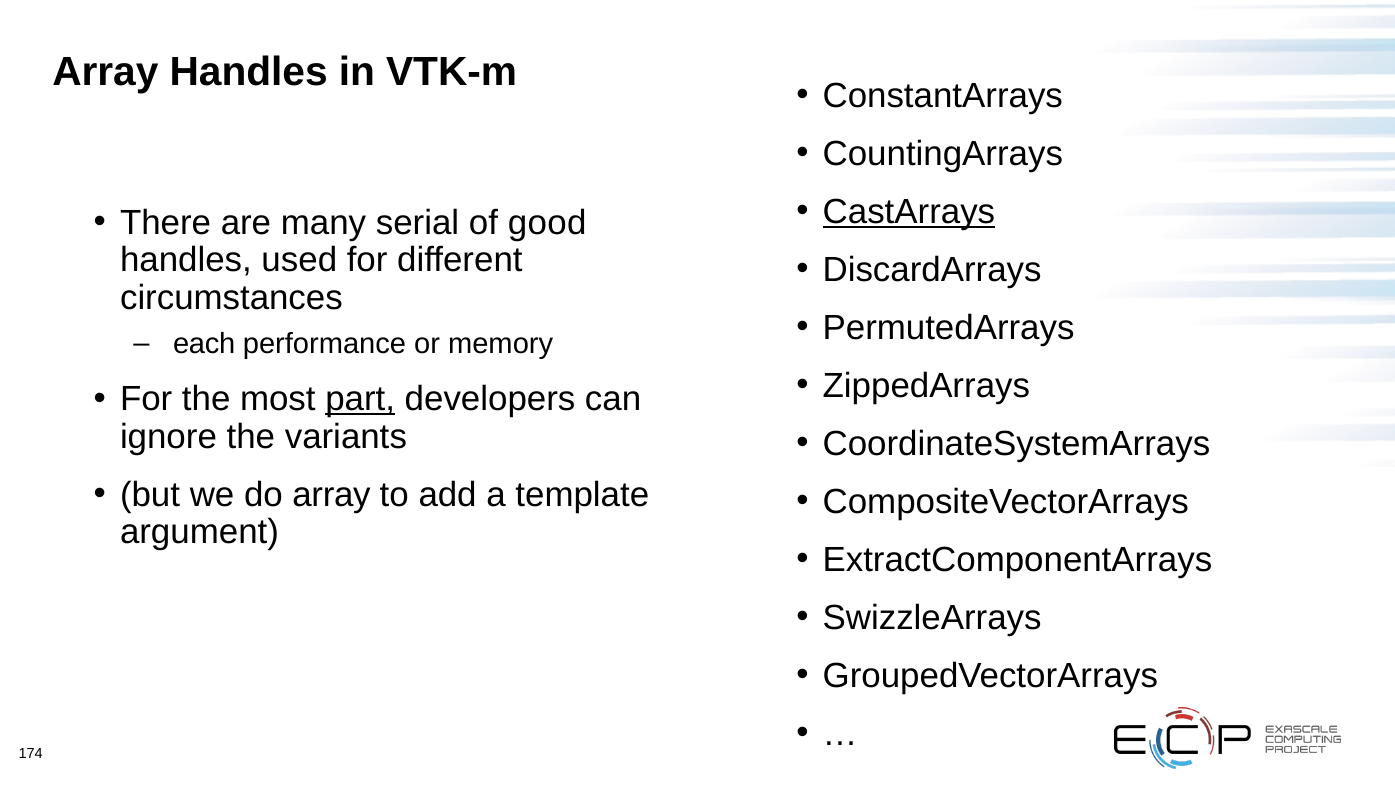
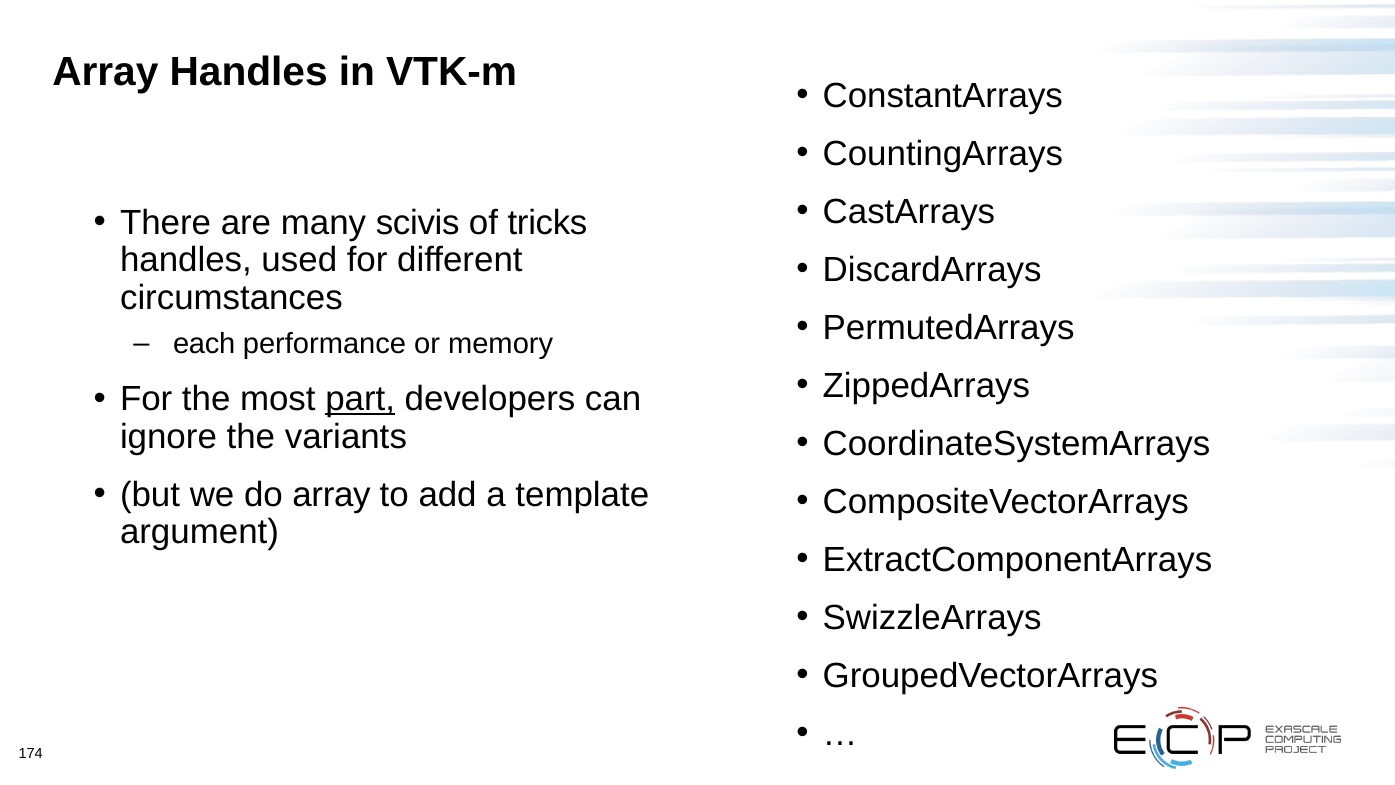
CastArrays underline: present -> none (909, 212)
serial: serial -> scivis (418, 223)
good: good -> tricks (548, 223)
